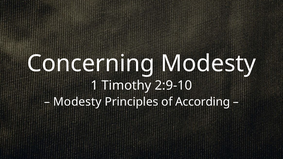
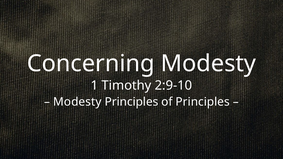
of According: According -> Principles (203, 102)
